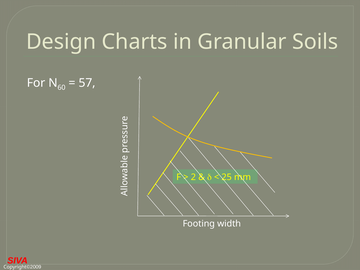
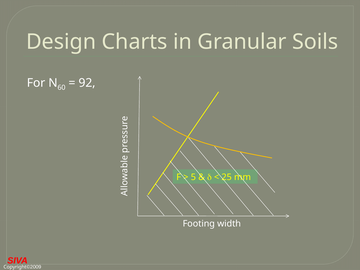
57: 57 -> 92 (87, 83)
2: 2 -> 5 (193, 177)
